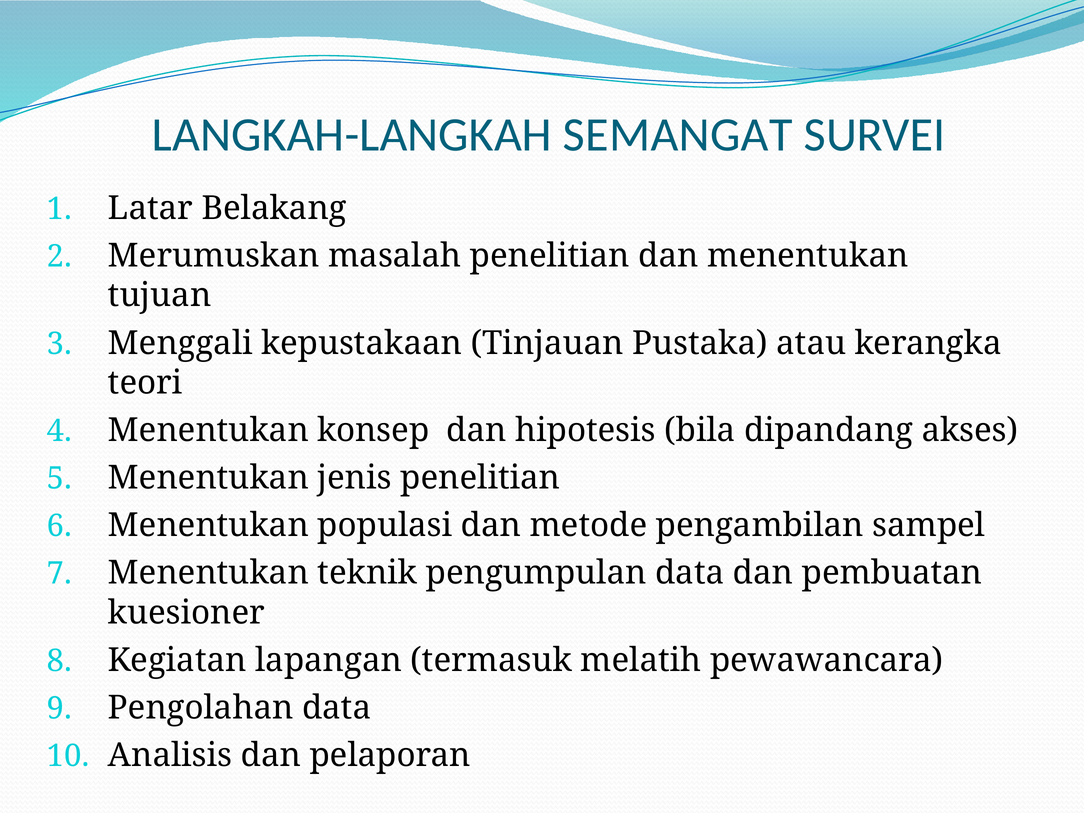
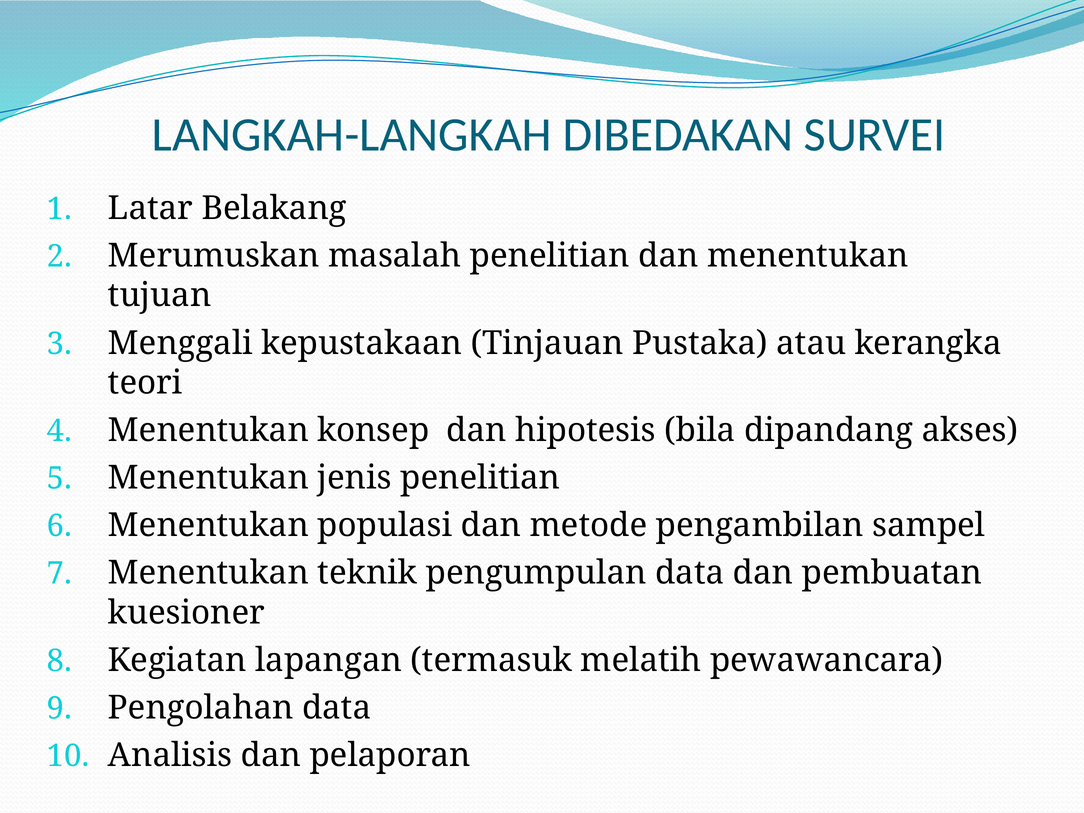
SEMANGAT: SEMANGAT -> DIBEDAKAN (678, 135)
